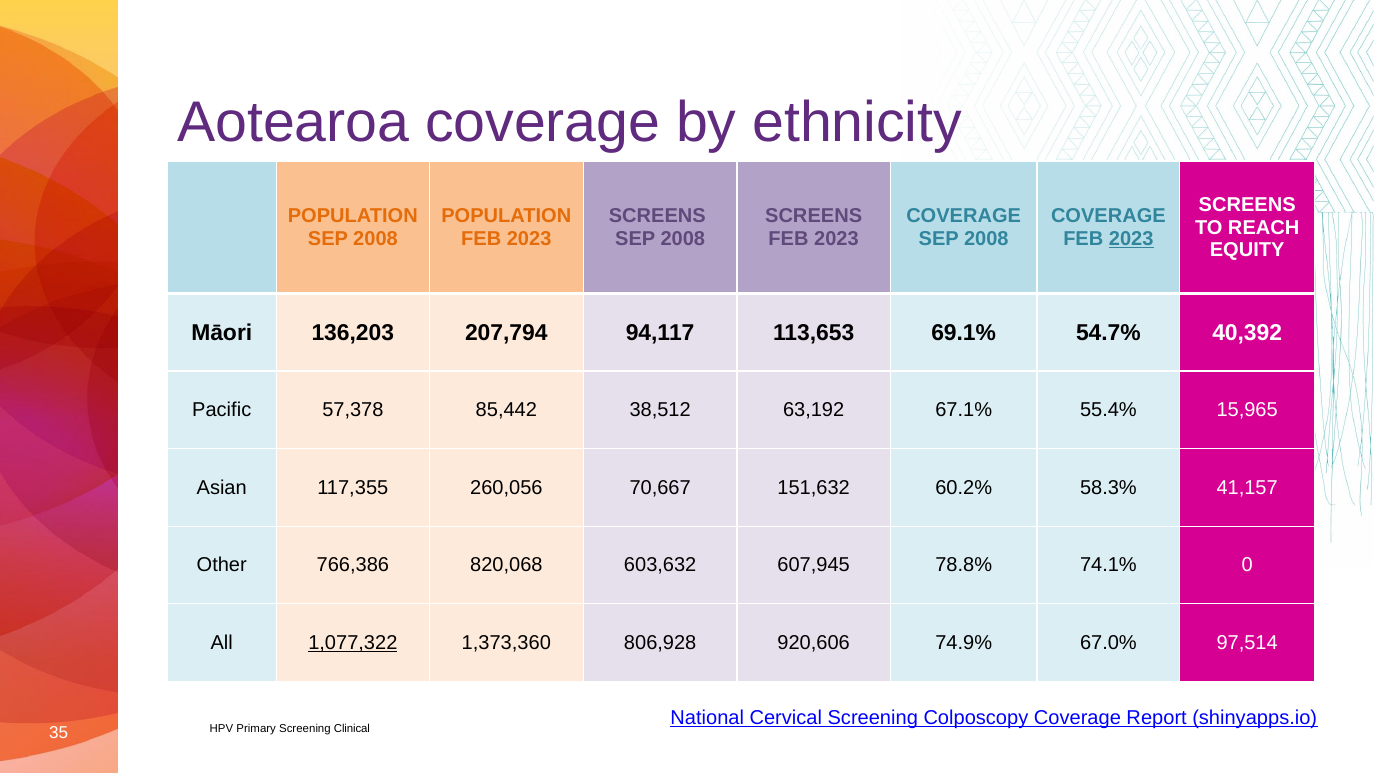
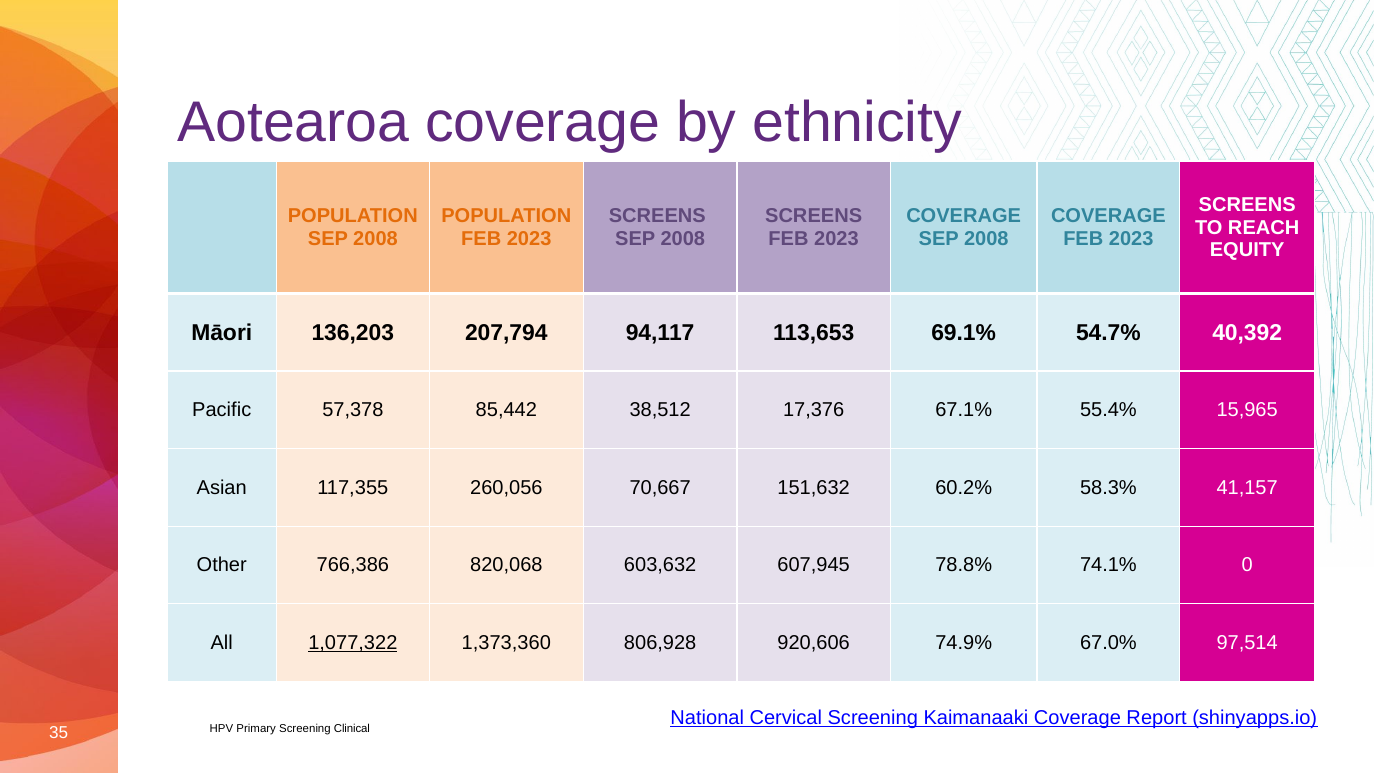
2023 underline: present -> none (1131, 239)
63,192: 63,192 -> 17,376 (814, 410)
Colposcopy: Colposcopy -> Kaimanaaki (976, 717)
